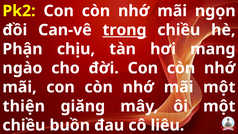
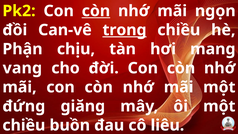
còn underline: none -> present (96, 11)
ngào: ngào -> vang (22, 68)
thiện: thiện -> đứng (24, 106)
